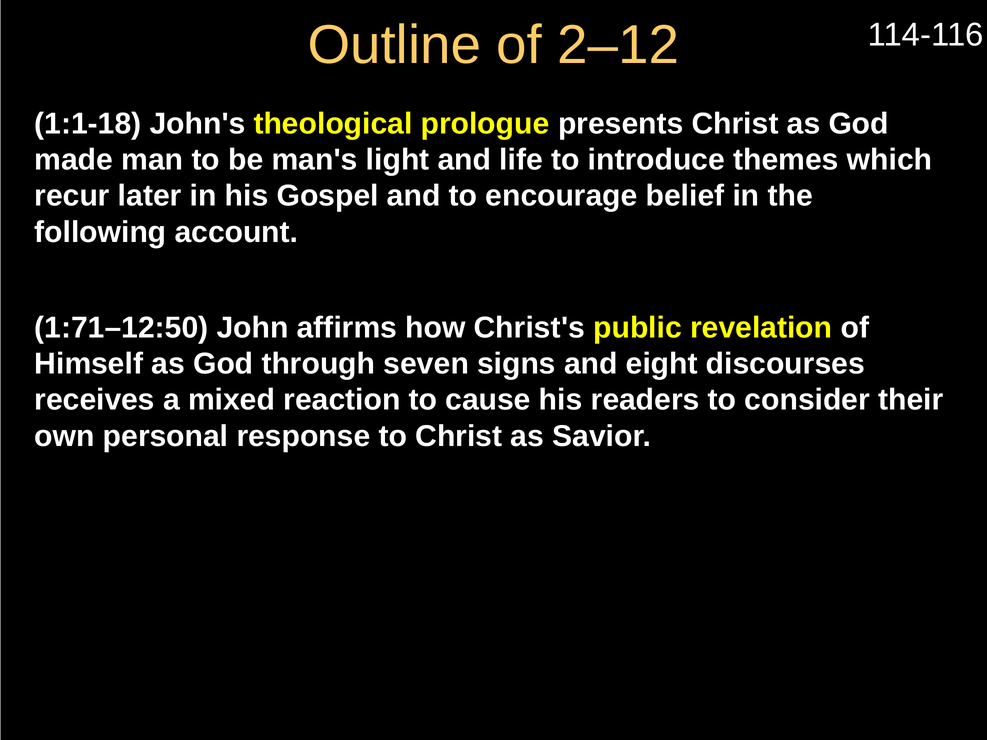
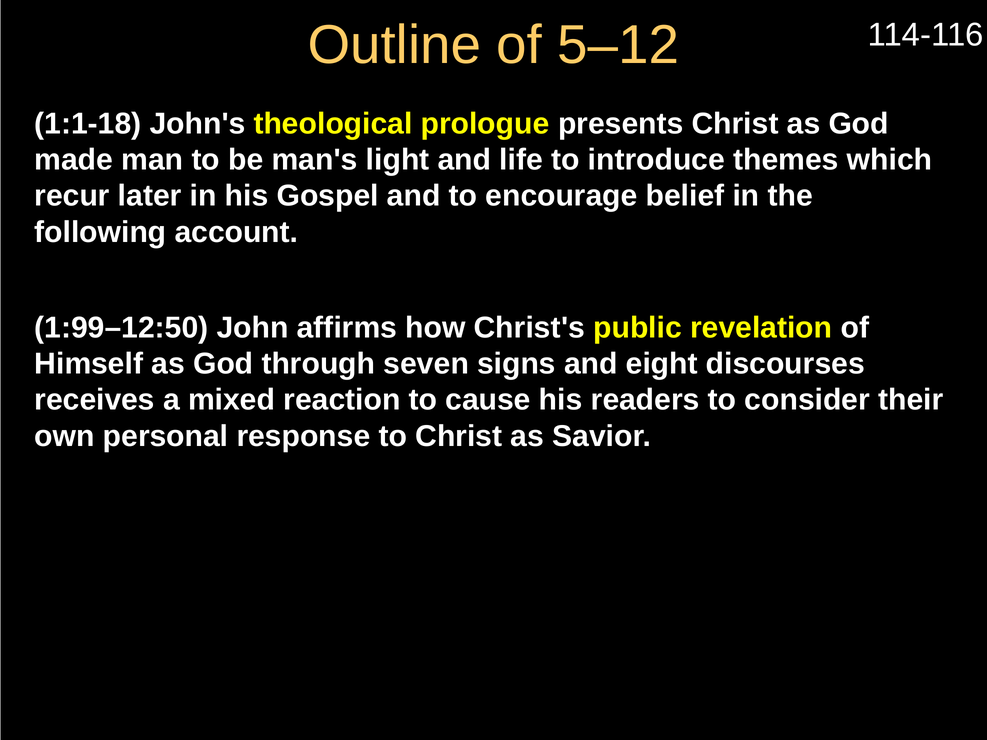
2–12: 2–12 -> 5–12 (618, 45)
1:71–12:50: 1:71–12:50 -> 1:99–12:50 (121, 328)
